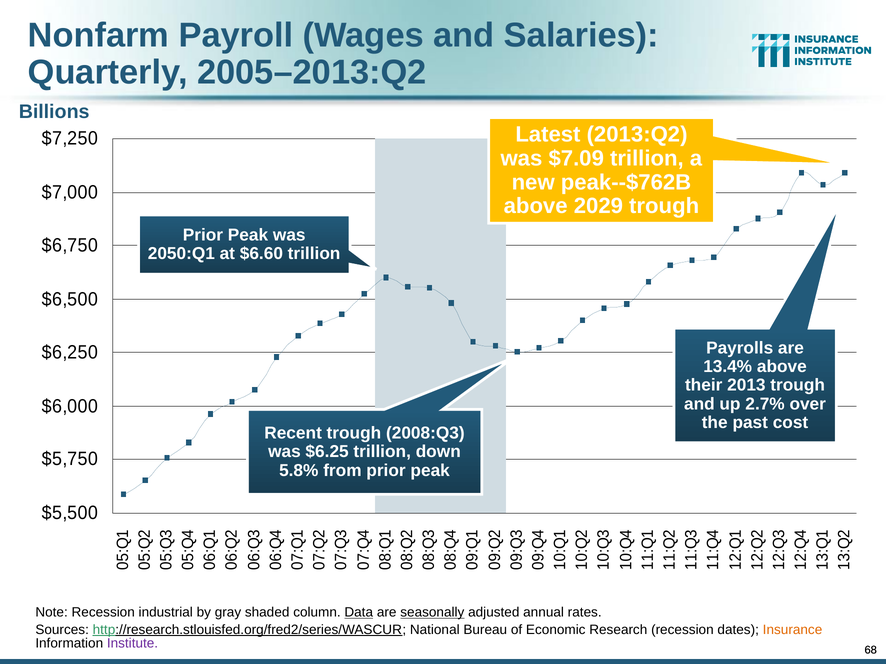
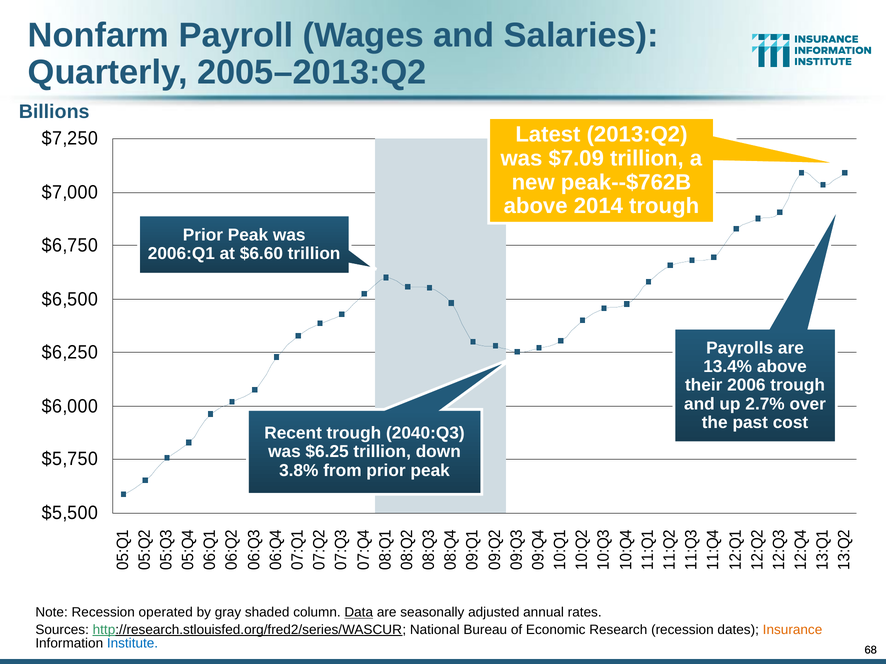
2029: 2029 -> 2014 (598, 206)
2050:Q1: 2050:Q1 -> 2006:Q1 (181, 254)
2013: 2013 -> 2006 (746, 386)
2008:Q3: 2008:Q3 -> 2040:Q3 (425, 433)
5.8%: 5.8% -> 3.8% (299, 471)
industrial: industrial -> operated (166, 613)
seasonally underline: present -> none (432, 613)
Institute colour: purple -> blue (132, 644)
